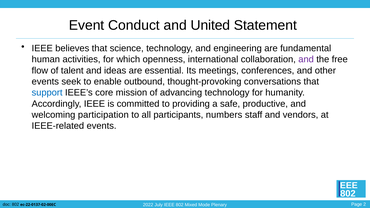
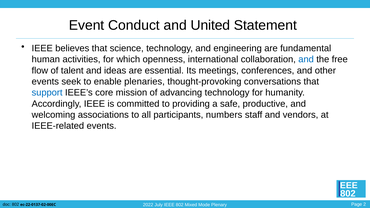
and colour: purple -> blue (306, 59)
outbound: outbound -> plenaries (144, 82)
participation: participation -> associations (103, 115)
